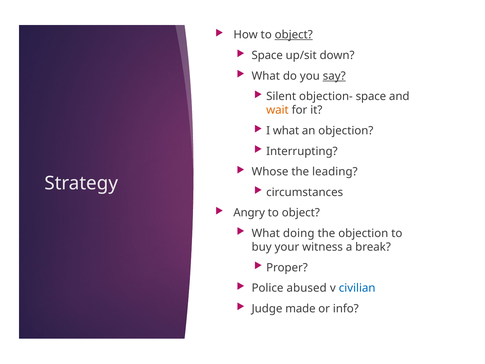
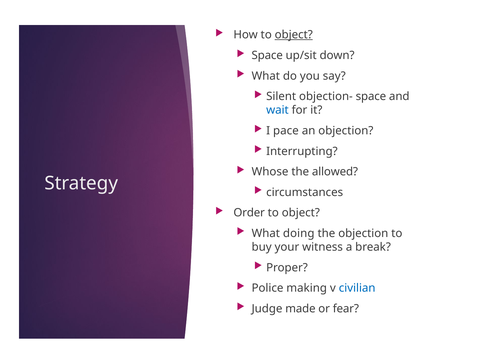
say underline: present -> none (334, 76)
wait colour: orange -> blue (277, 110)
I what: what -> pace (286, 131)
leading: leading -> allowed (335, 172)
Angry: Angry -> Order (249, 213)
abused: abused -> making (307, 288)
info: info -> fear (346, 308)
